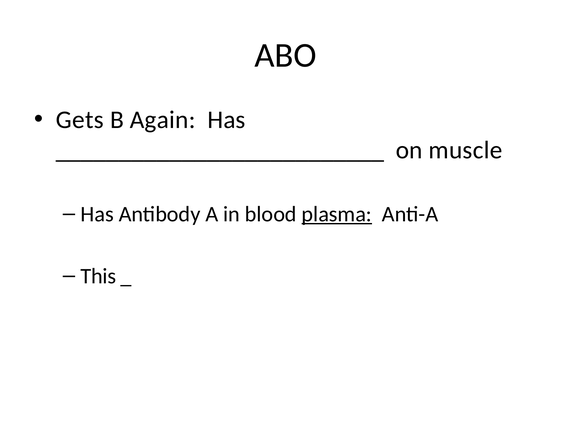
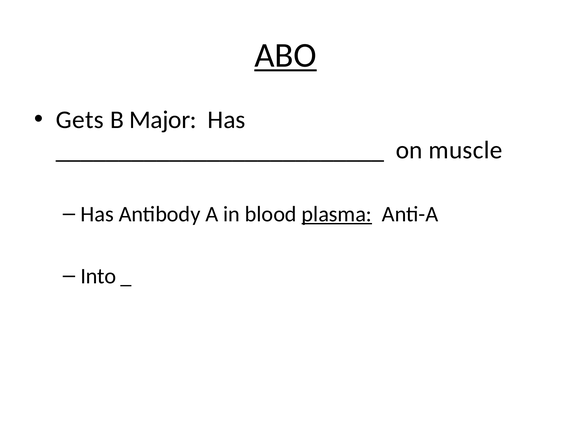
ABO underline: none -> present (285, 55)
Again: Again -> Major (163, 120)
This: This -> Into (98, 276)
